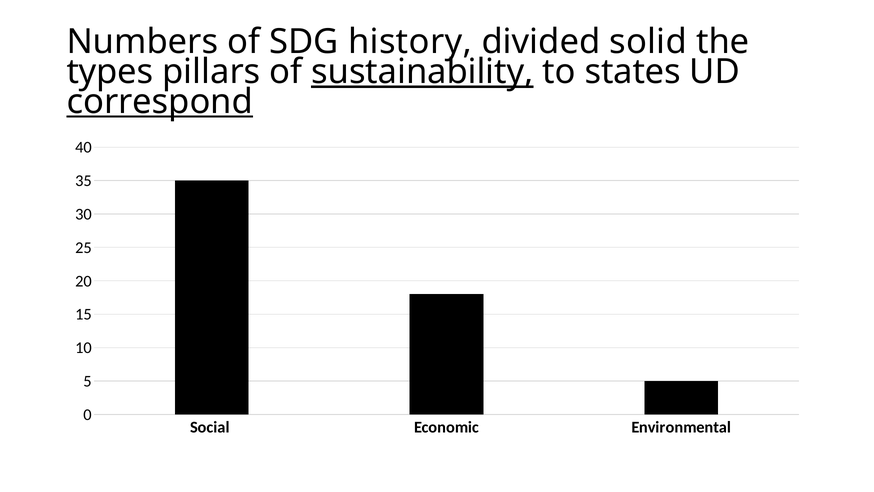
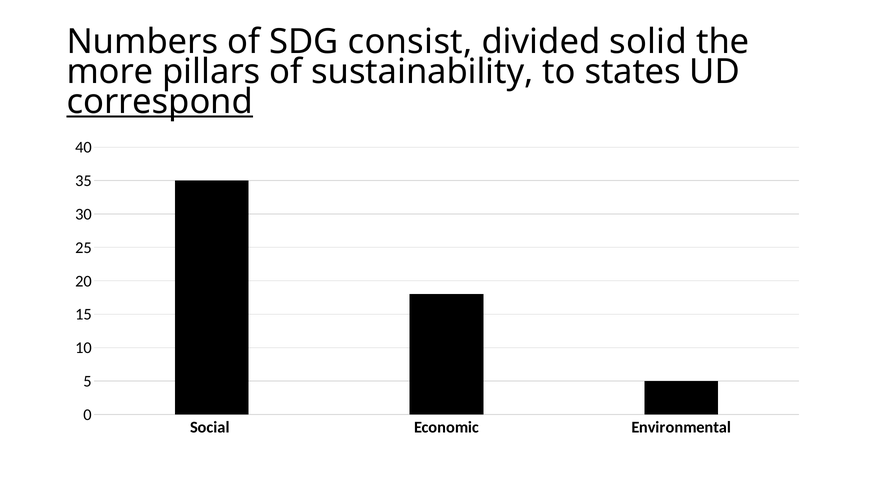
history: history -> consist (410, 42)
types: types -> more (110, 72)
sustainability underline: present -> none (422, 72)
